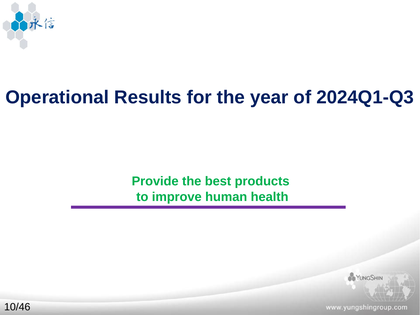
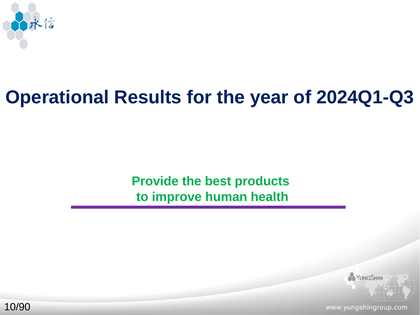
10/46: 10/46 -> 10/90 (17, 307)
